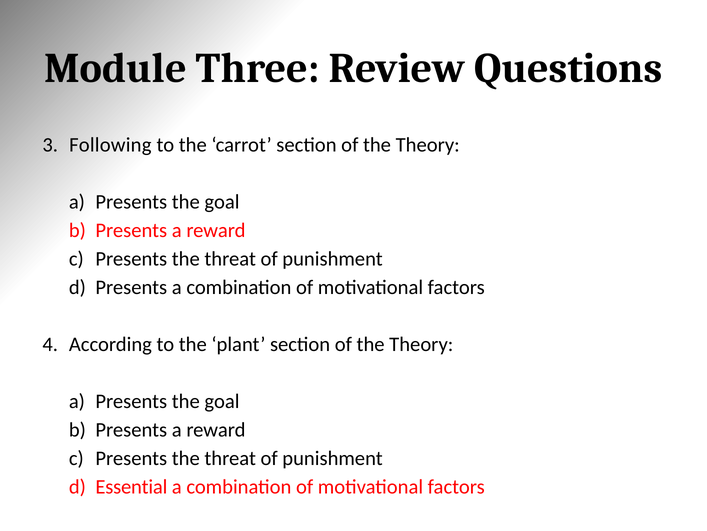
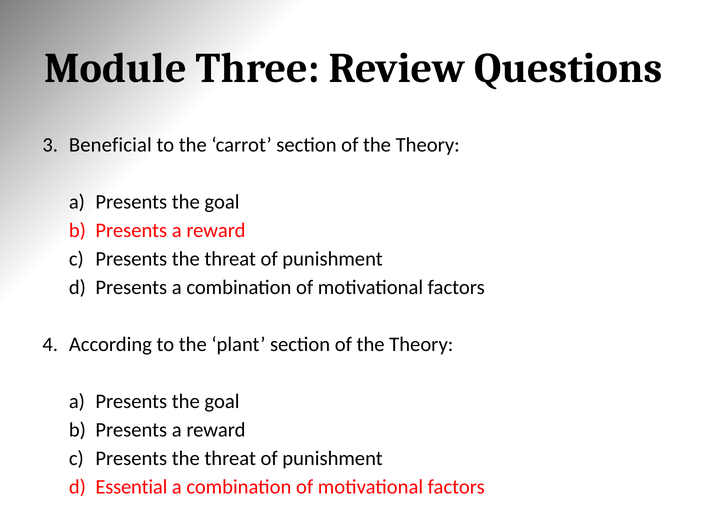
Following: Following -> Beneficial (110, 145)
